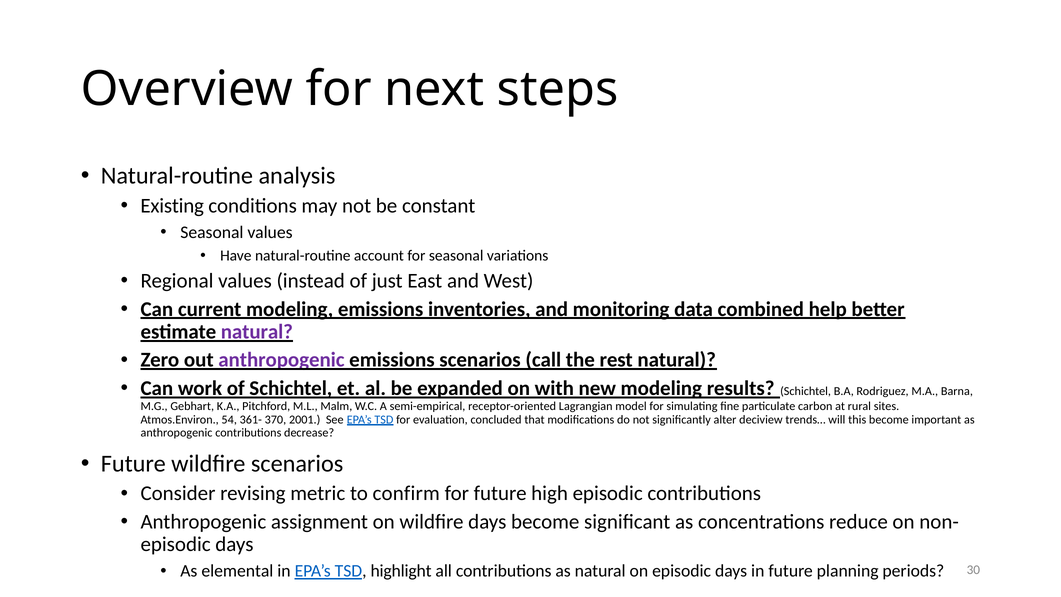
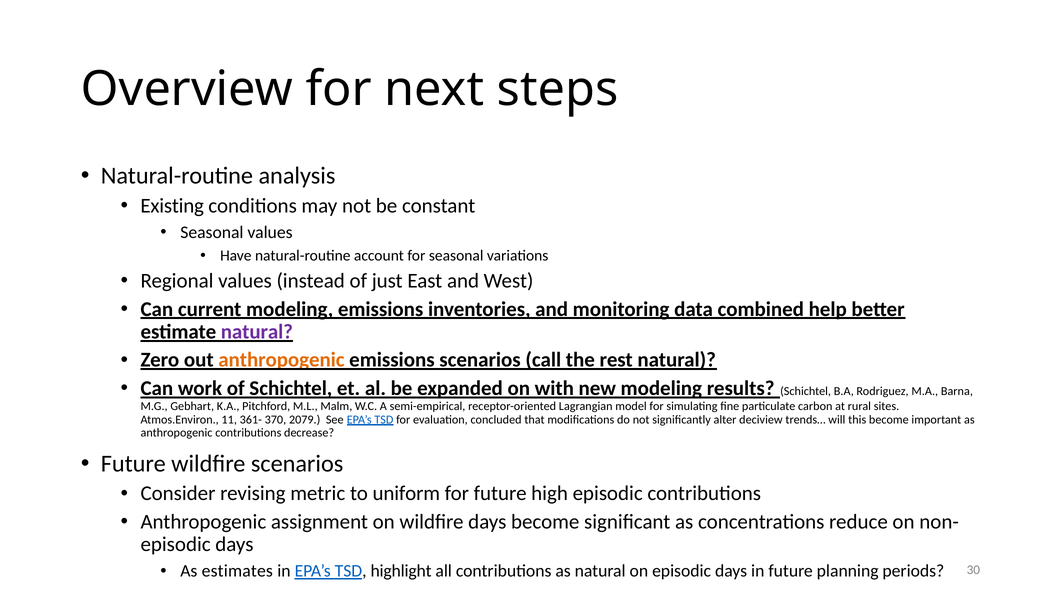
anthropogenic colour: purple -> orange (281, 360)
54: 54 -> 11 (229, 419)
2001: 2001 -> 2079 (305, 419)
confirm: confirm -> uniform (406, 493)
elemental: elemental -> estimates (237, 571)
